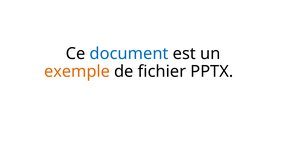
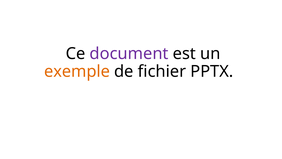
document colour: blue -> purple (129, 54)
